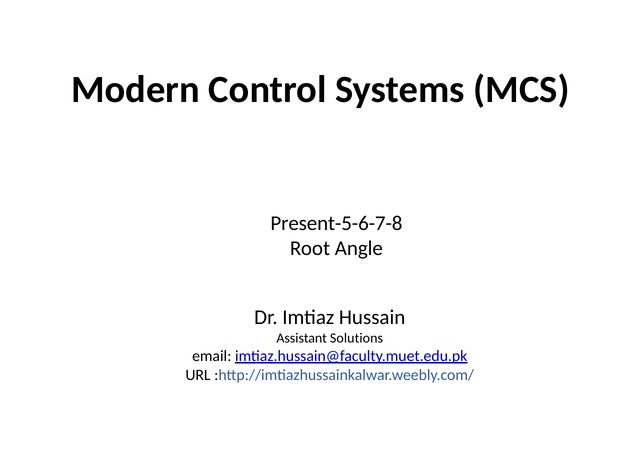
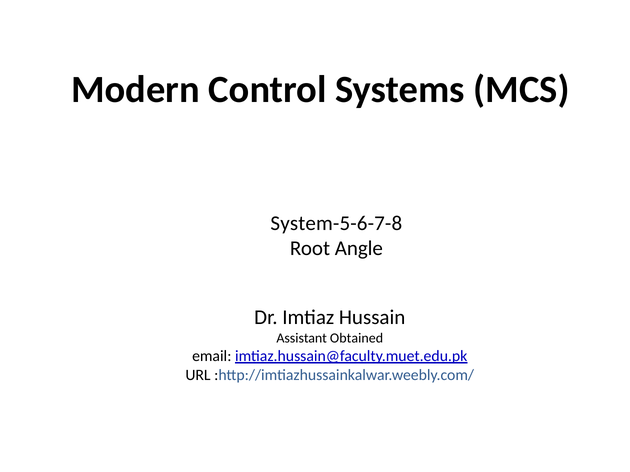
Present-5-6-7-8: Present-5-6-7-8 -> System-5-6-7-8 (336, 224)
Solutions: Solutions -> Obtained (357, 338)
